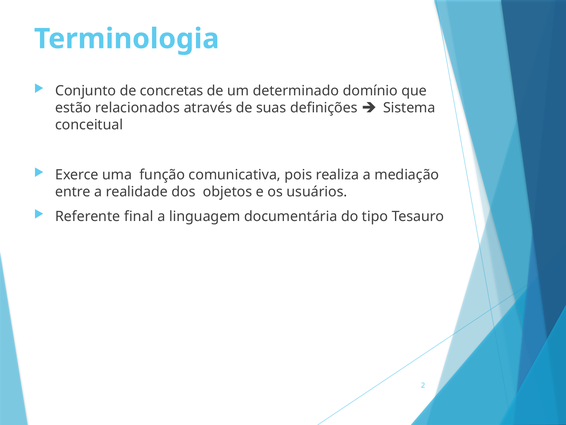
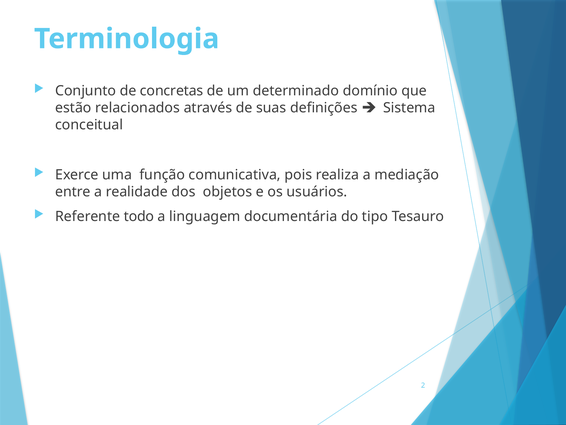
final: final -> todo (139, 216)
